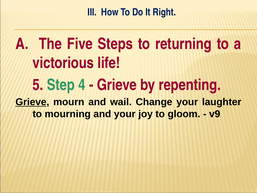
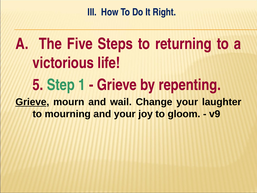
4: 4 -> 1 (82, 85)
